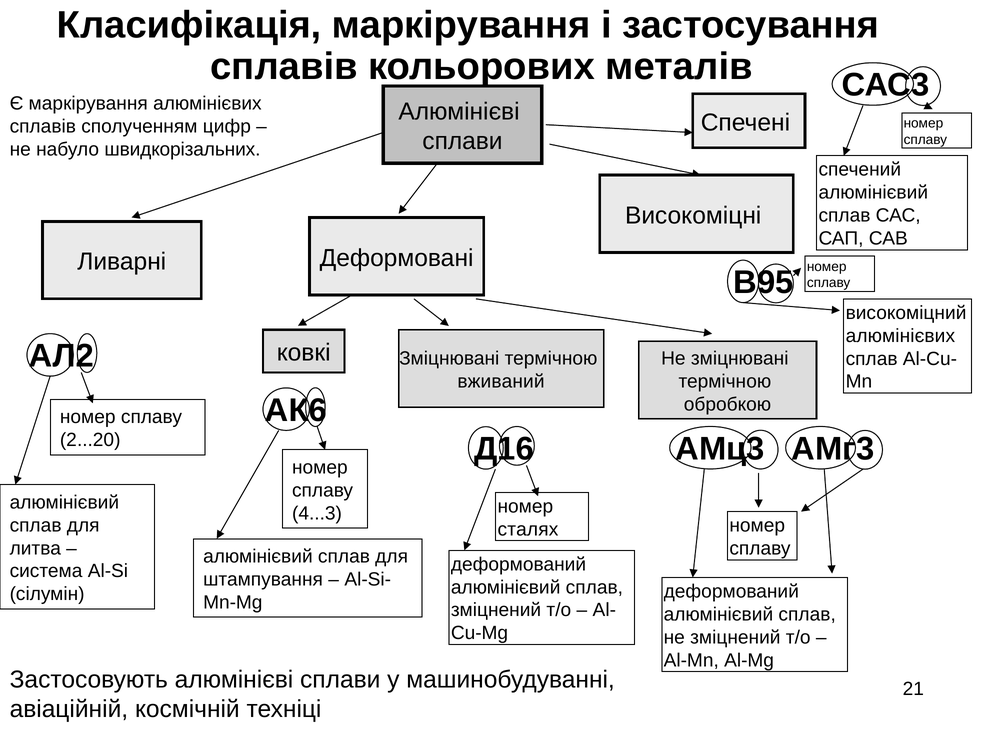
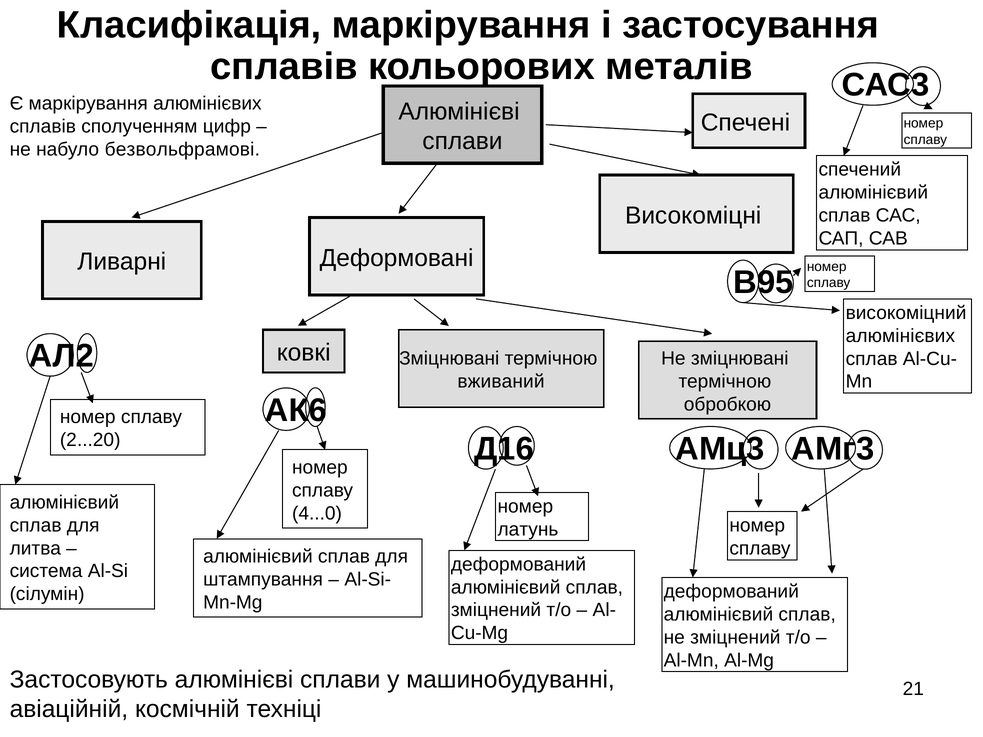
швидкорізальних: швидкорізальних -> безвольфрамові (182, 150)
4...3: 4...3 -> 4...0 (317, 513)
сталях: сталях -> латунь (528, 529)
